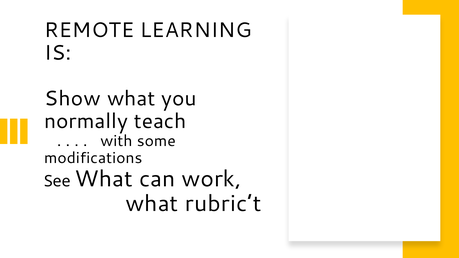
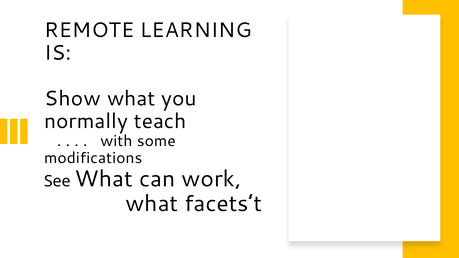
rubric’t: rubric’t -> facets’t (223, 204)
